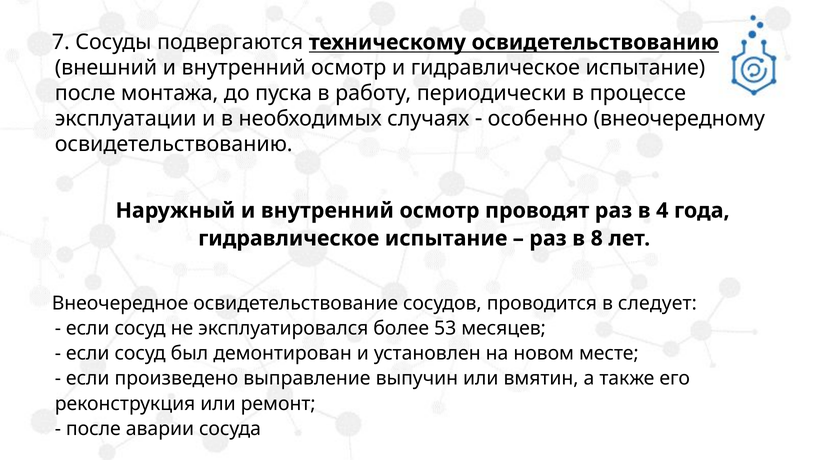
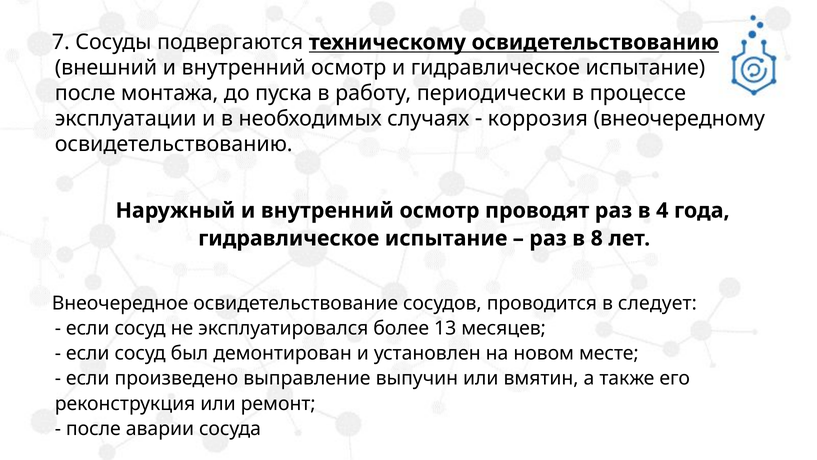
особенно: особенно -> коррозия (538, 119)
53: 53 -> 13 (445, 328)
